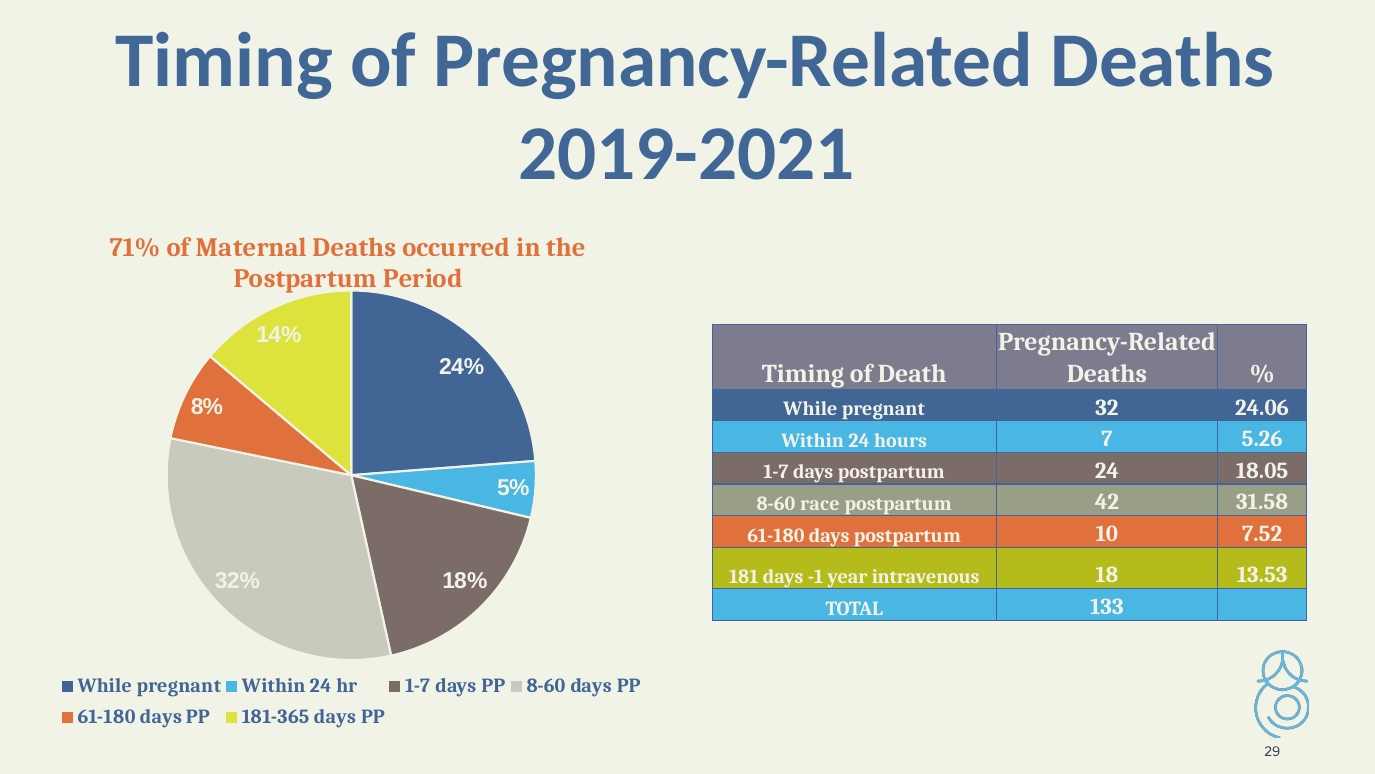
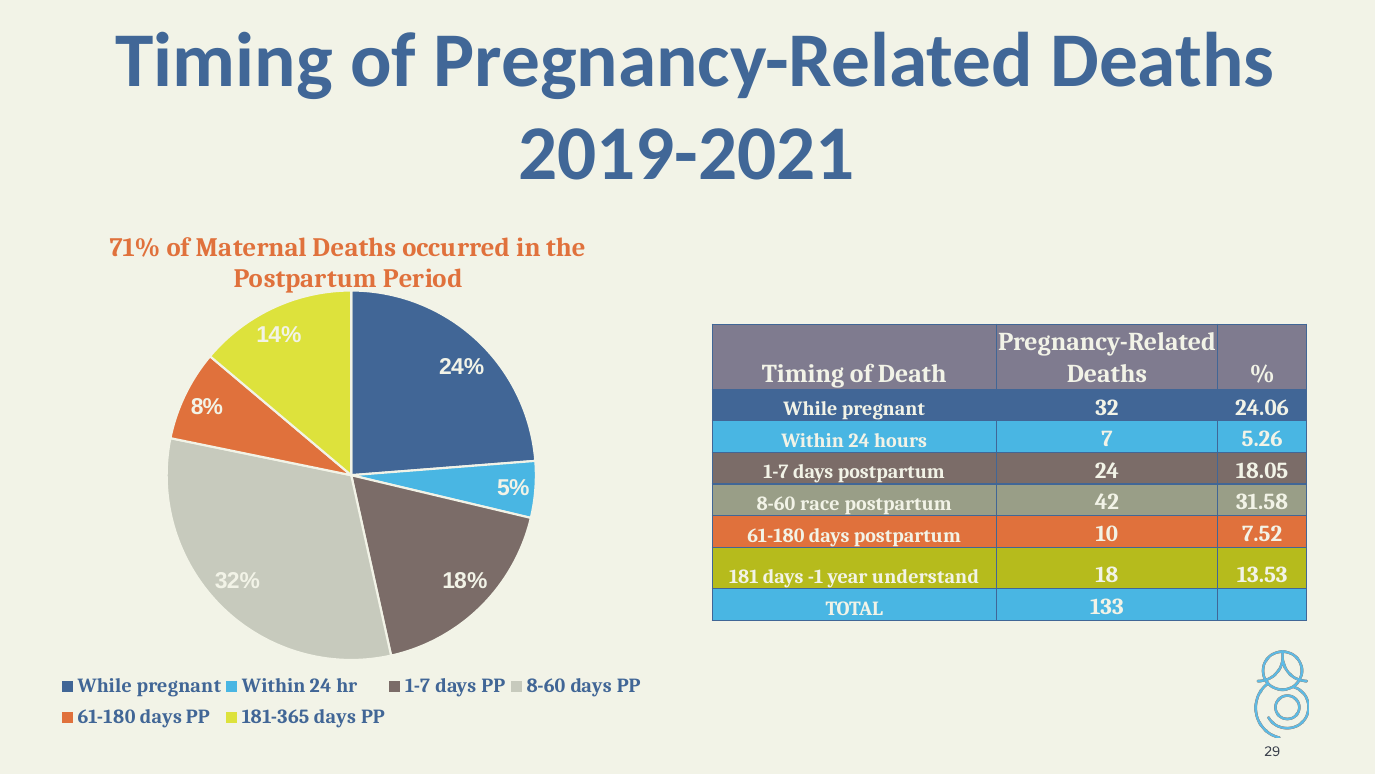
intravenous: intravenous -> understand (925, 577)
